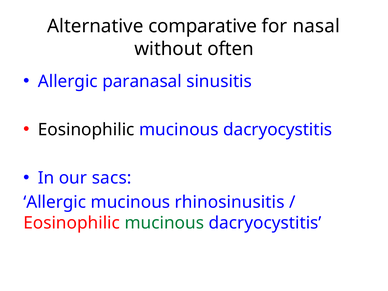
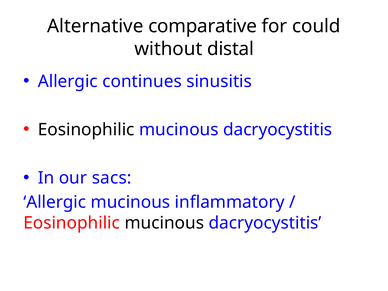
nasal: nasal -> could (316, 26)
often: often -> distal (231, 49)
paranasal: paranasal -> continues (142, 81)
rhinosinusitis: rhinosinusitis -> inflammatory (230, 202)
mucinous colour: green -> black (164, 223)
